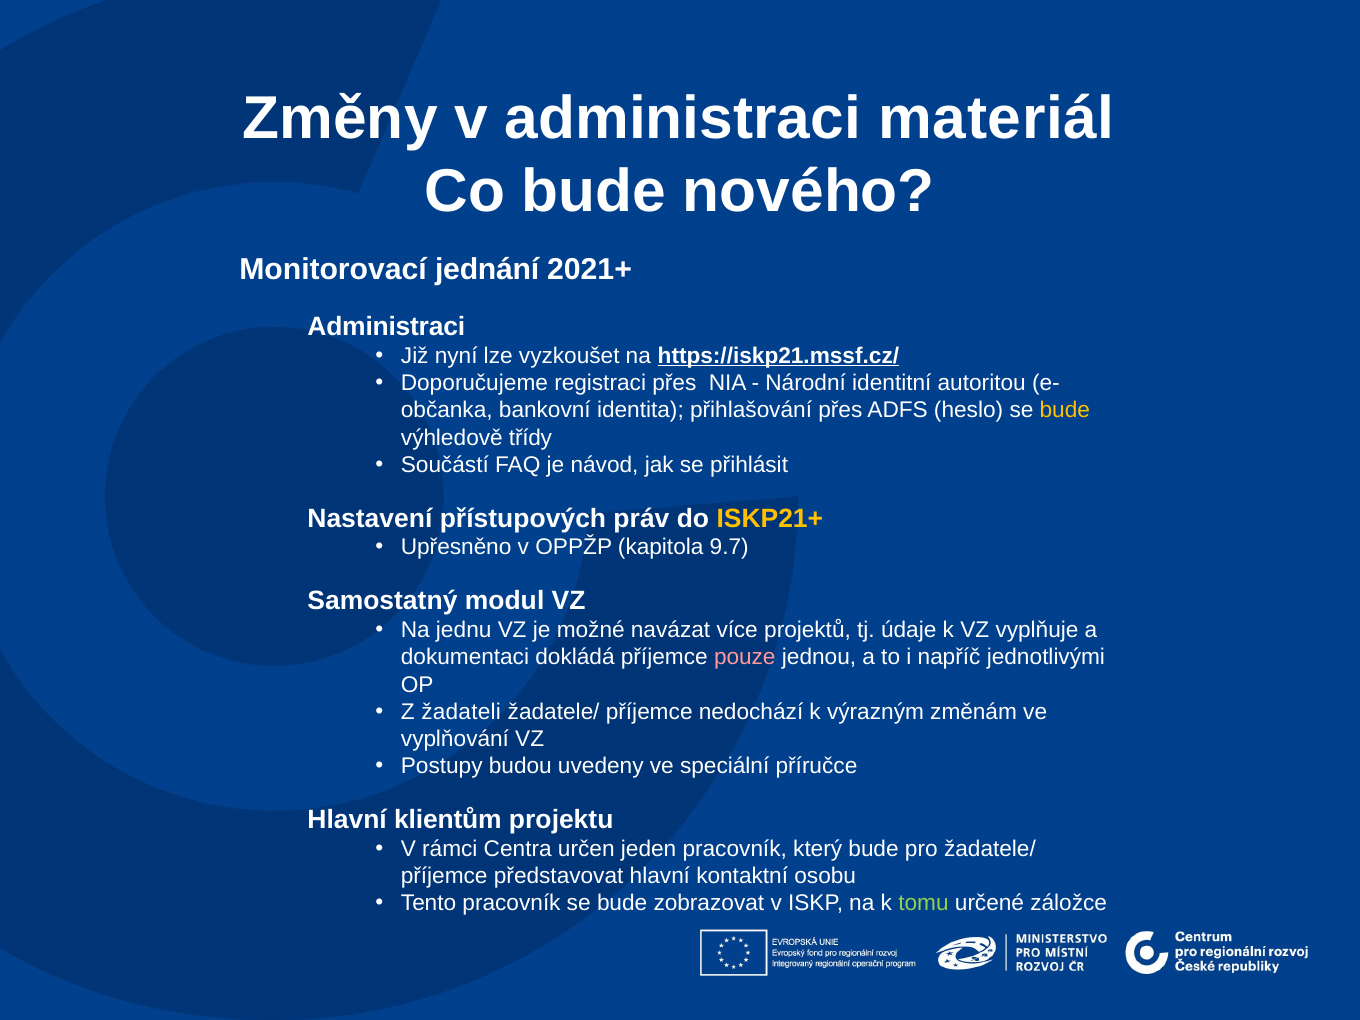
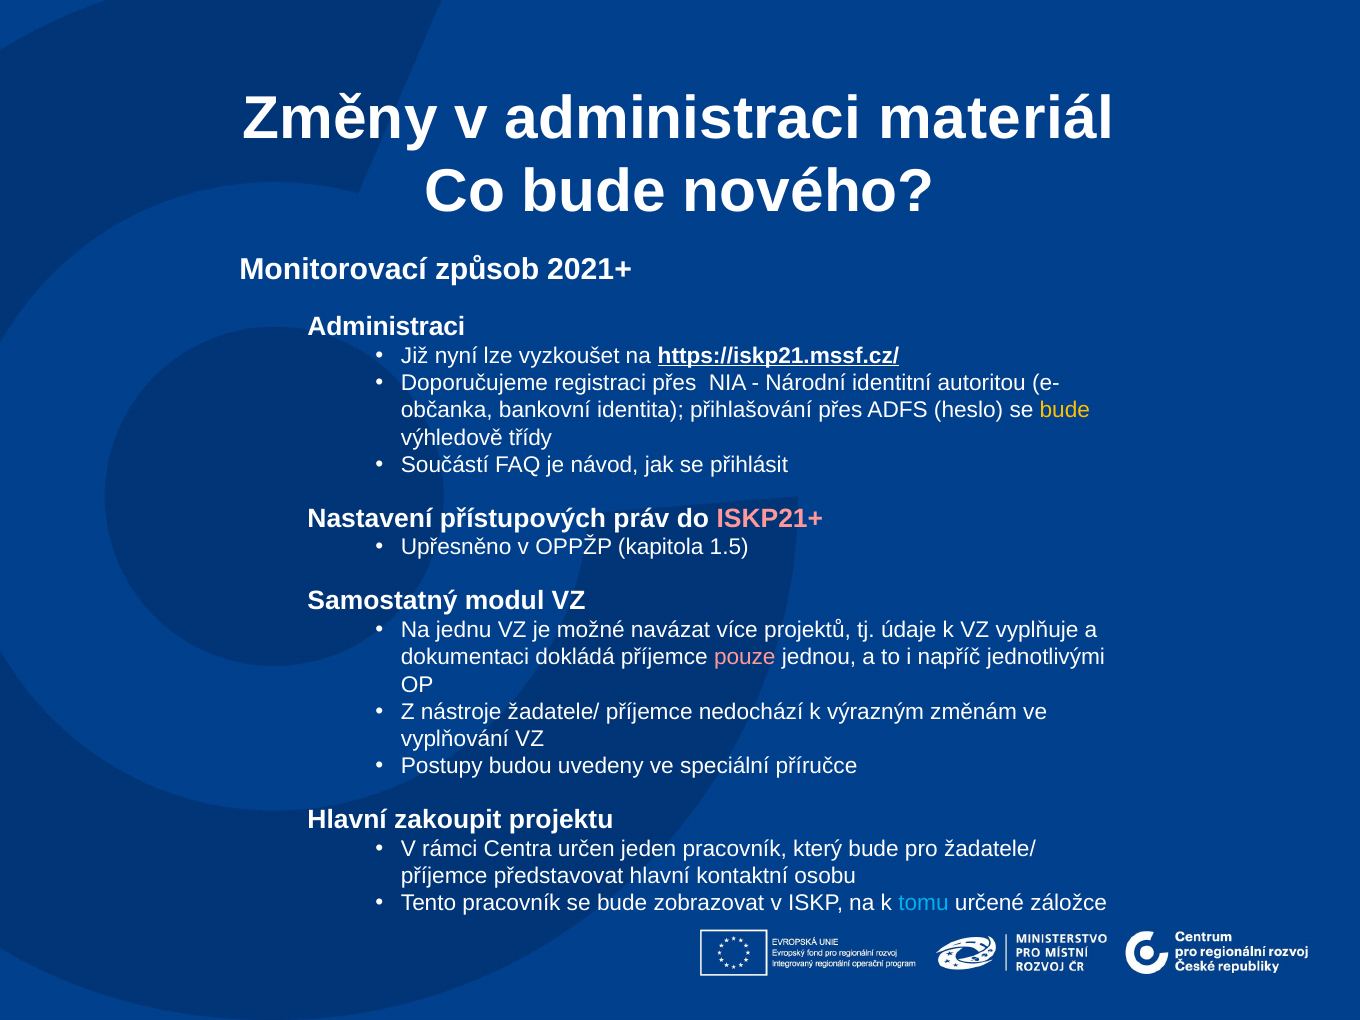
jednání: jednání -> způsob (487, 269)
ISKP21+ colour: yellow -> pink (770, 518)
9.7: 9.7 -> 1.5 (729, 548)
žadateli: žadateli -> nástroje (461, 712)
klientům: klientům -> zakoupit (448, 820)
tomu colour: light green -> light blue (923, 903)
